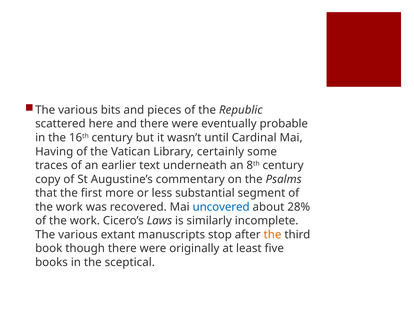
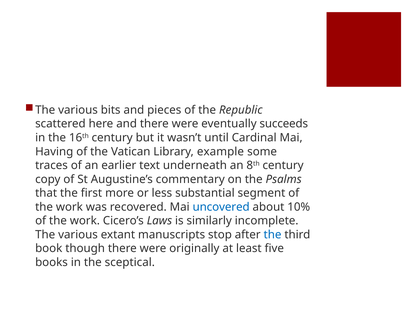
probable: probable -> succeeds (284, 124)
certainly: certainly -> example (220, 151)
28%: 28% -> 10% (299, 207)
the colour: orange -> blue (273, 234)
